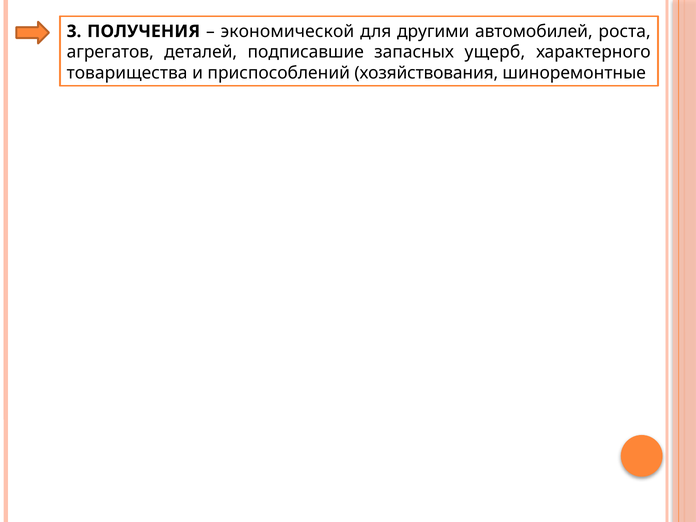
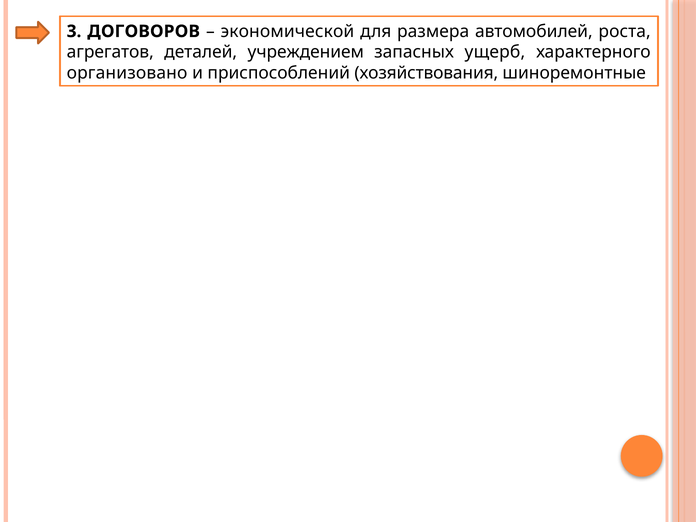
ПОЛУЧЕНИЯ: ПОЛУЧЕНИЯ -> ДОГОВОРОВ (144, 31)
другими: другими -> размера (433, 31)
подписавшие: подписавшие -> учреждением (306, 52)
товарищества: товарищества -> организовано (127, 73)
